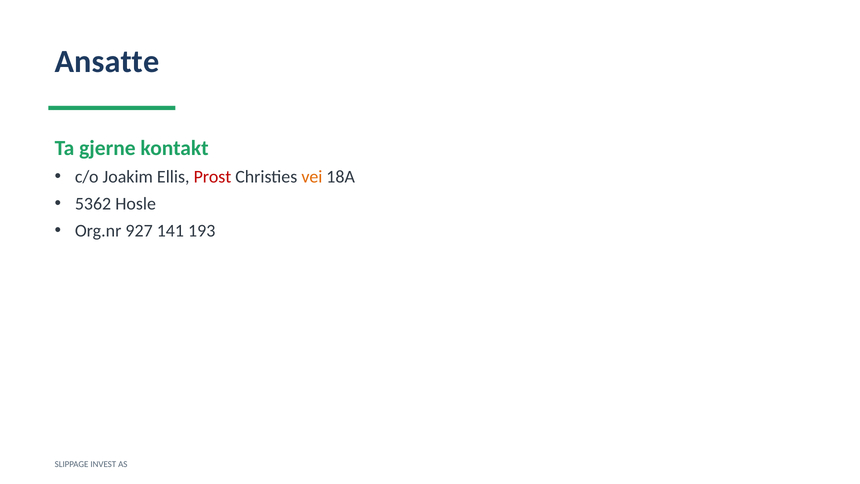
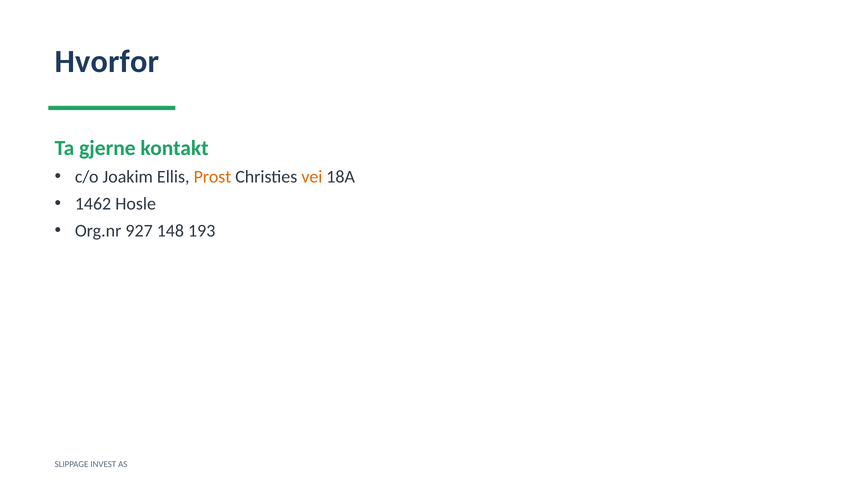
Ansatte: Ansatte -> Hvorfor (107, 61)
Prost colour: red -> orange (212, 177)
5362: 5362 -> 1462 (93, 204)
141: 141 -> 148 (170, 231)
